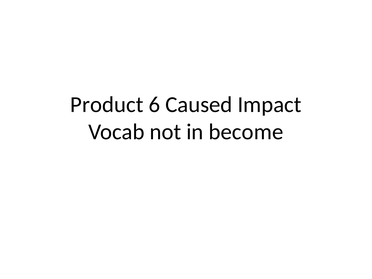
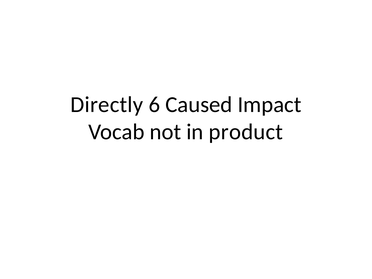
Product: Product -> Directly (107, 105)
become: become -> product (246, 132)
